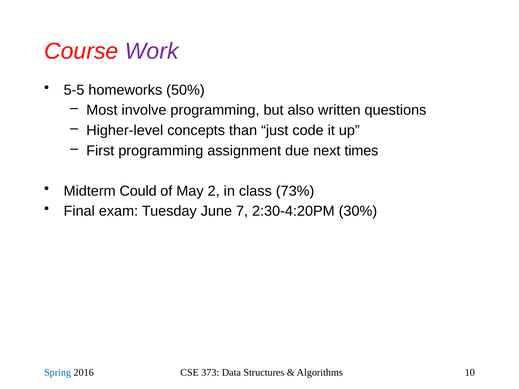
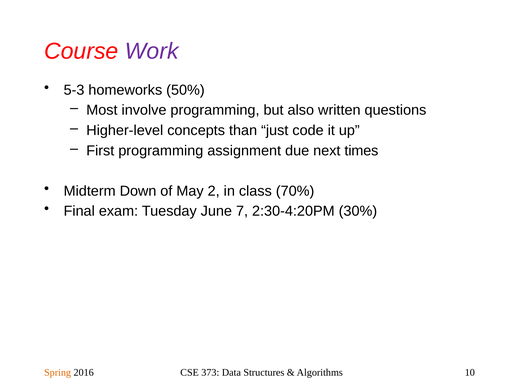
5-5: 5-5 -> 5-3 (74, 90)
Could: Could -> Down (138, 191)
73%: 73% -> 70% (295, 191)
Spring colour: blue -> orange (58, 373)
